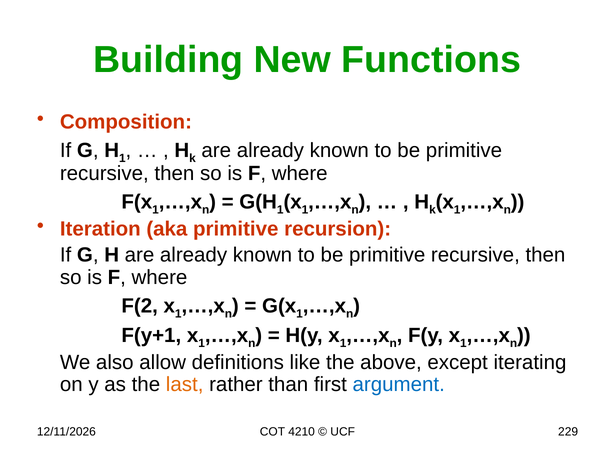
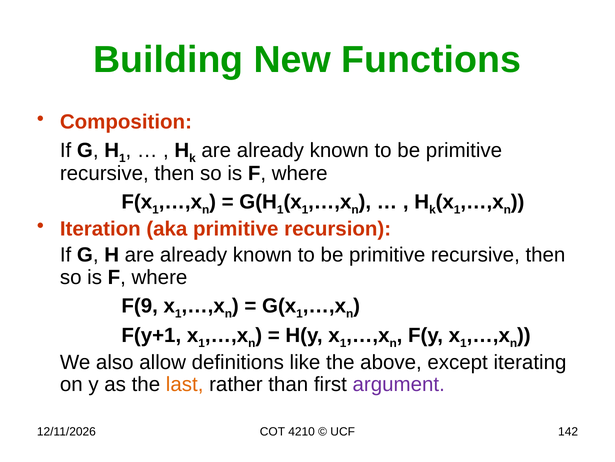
F(2: F(2 -> F(9 (140, 306)
argument colour: blue -> purple (399, 384)
229: 229 -> 142 (568, 431)
